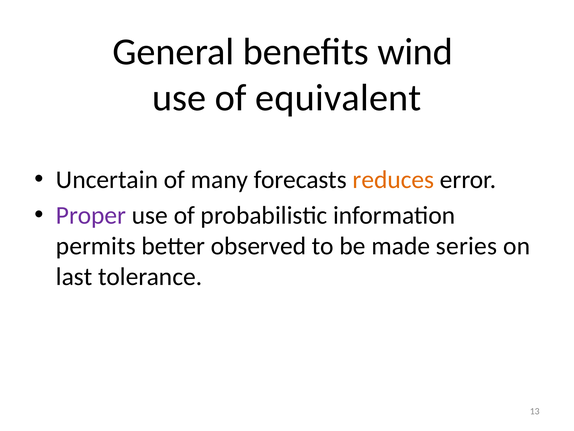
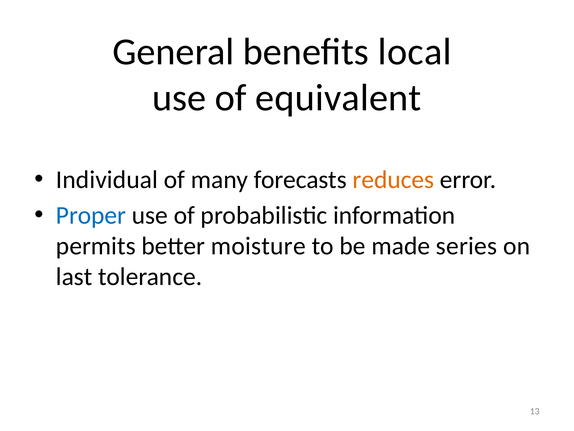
wind: wind -> local (415, 52)
Uncertain: Uncertain -> Individual (107, 179)
Proper colour: purple -> blue (91, 215)
observed: observed -> moisture (258, 246)
